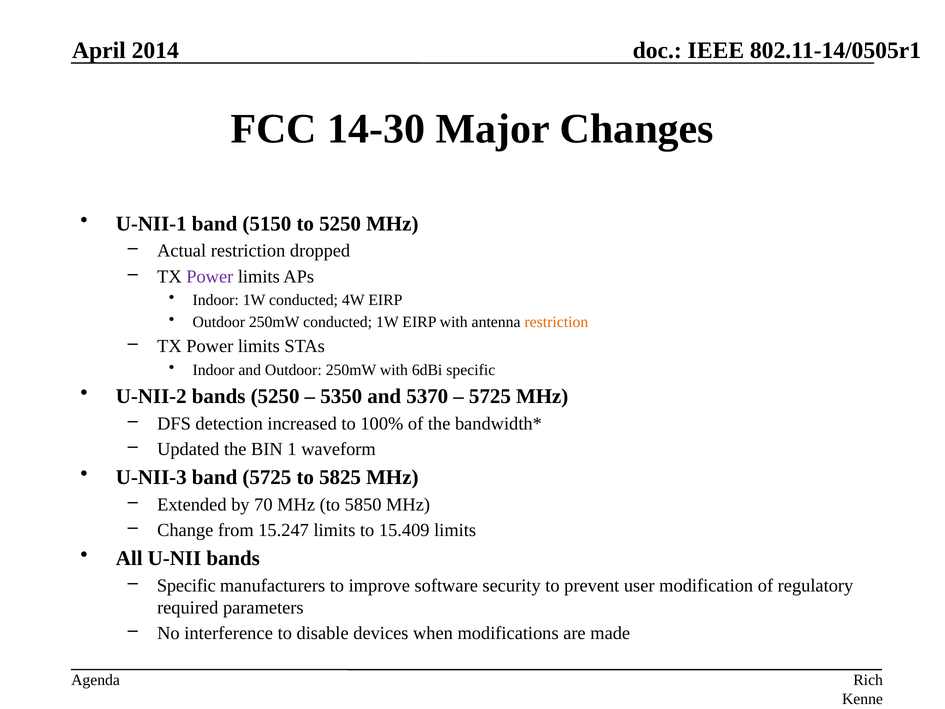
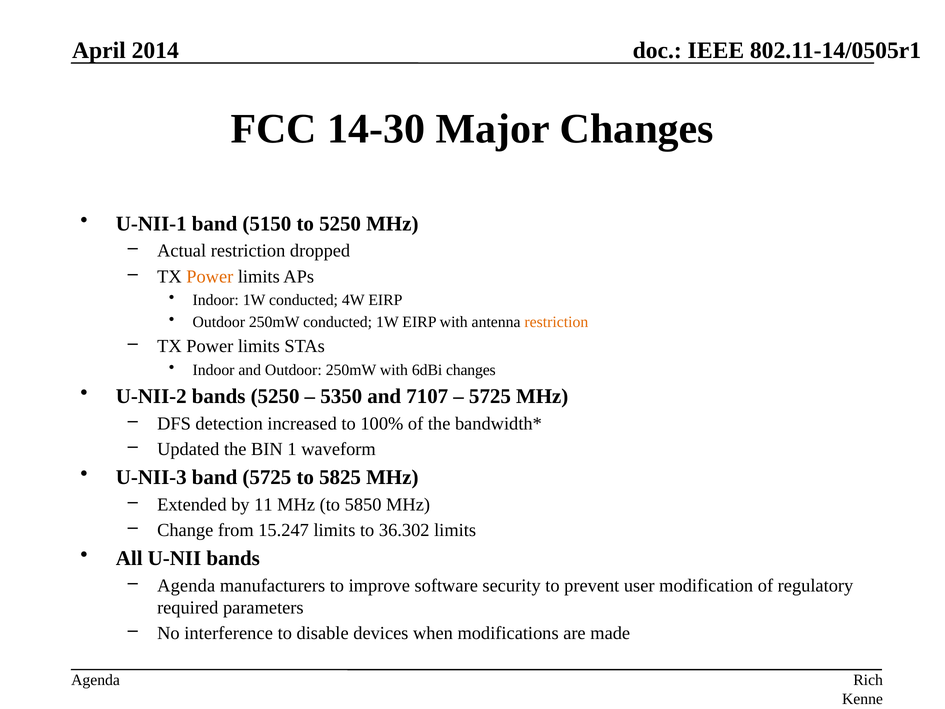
Power colour: purple -> orange (210, 276)
6dBi specific: specific -> changes (471, 370)
5370: 5370 -> 7107 (427, 396)
70: 70 -> 11 (263, 504)
15.409: 15.409 -> 36.302 (404, 530)
Specific: Specific -> Agenda (186, 585)
